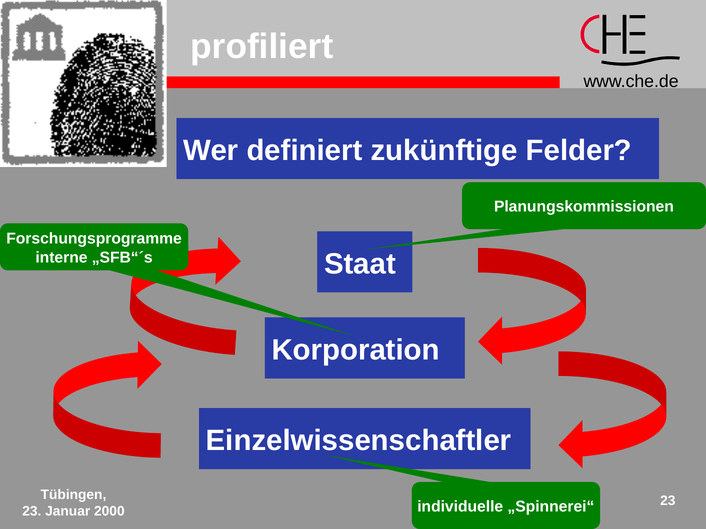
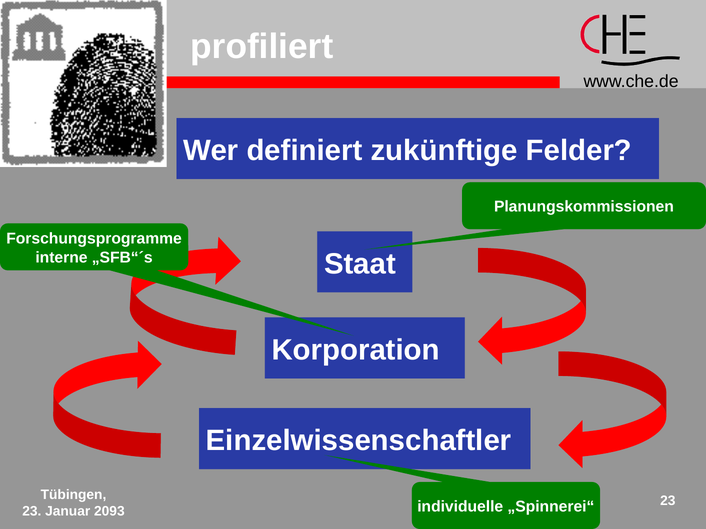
2000: 2000 -> 2093 (109, 512)
